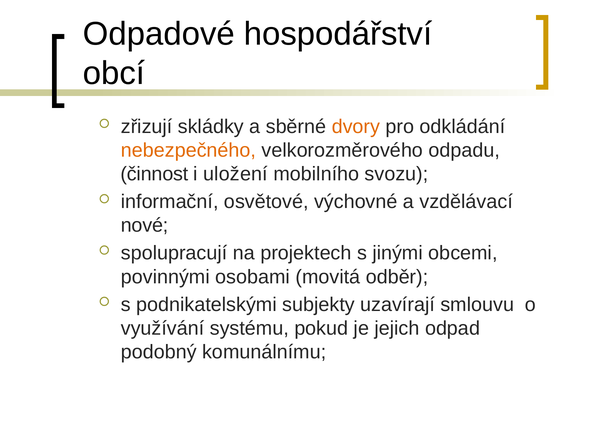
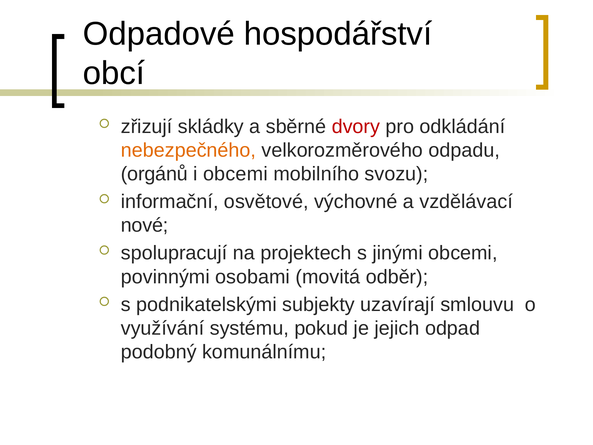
dvory colour: orange -> red (356, 126)
činnost: činnost -> orgánů (154, 174)
i uložení: uložení -> obcemi (235, 174)
